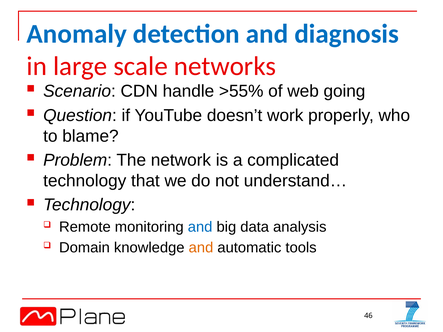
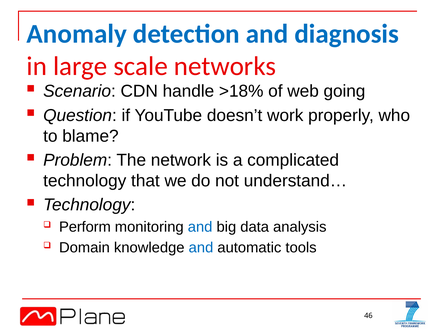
>55%: >55% -> >18% (241, 91)
Remote: Remote -> Perform (85, 227)
and colour: orange -> blue (201, 248)
